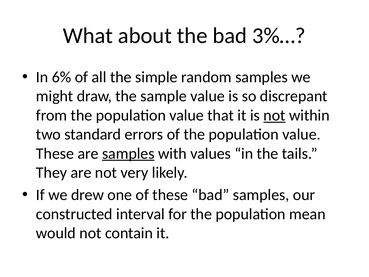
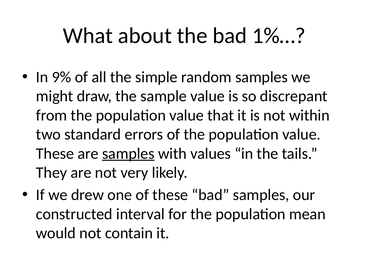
3%…: 3%… -> 1%… (279, 36)
6%: 6% -> 9% (62, 77)
not underline: present -> none (274, 115)
